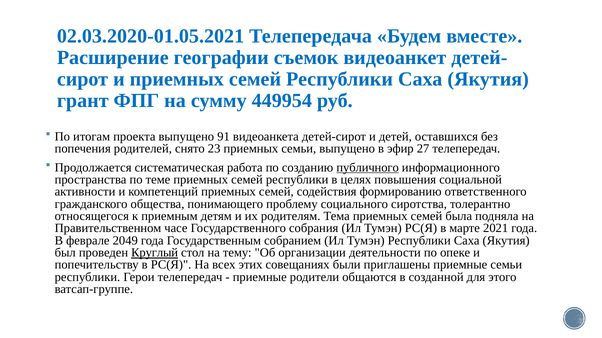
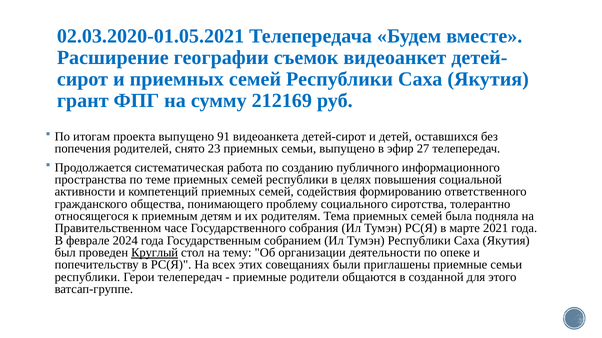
449954: 449954 -> 212169 (282, 101)
публичного underline: present -> none (368, 168)
2049: 2049 -> 2024 (125, 241)
